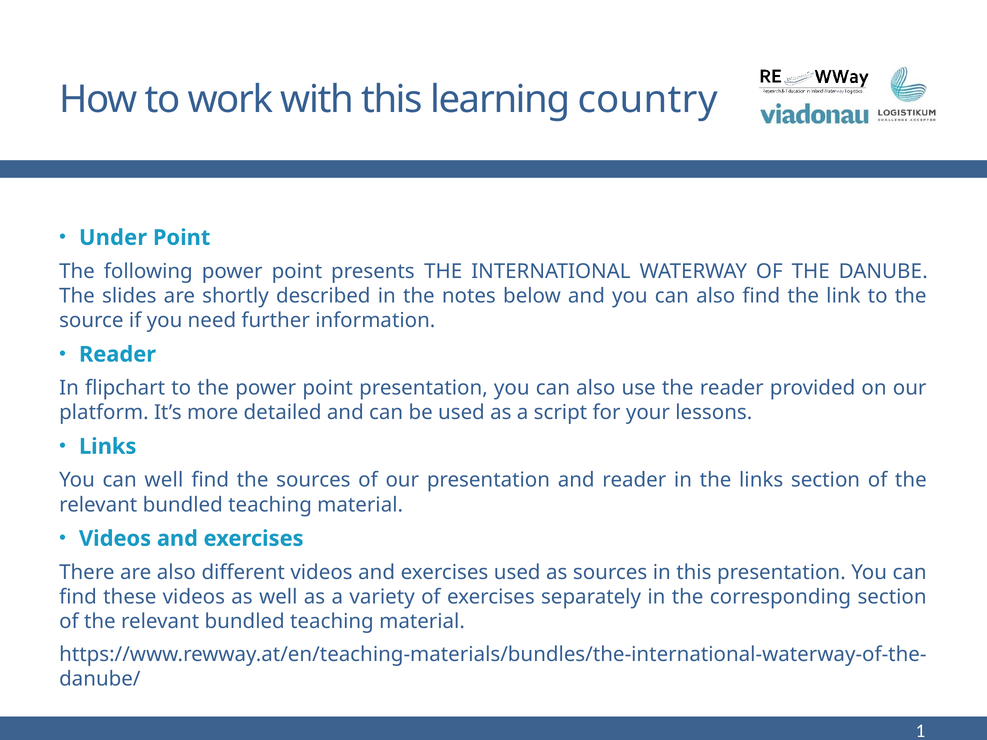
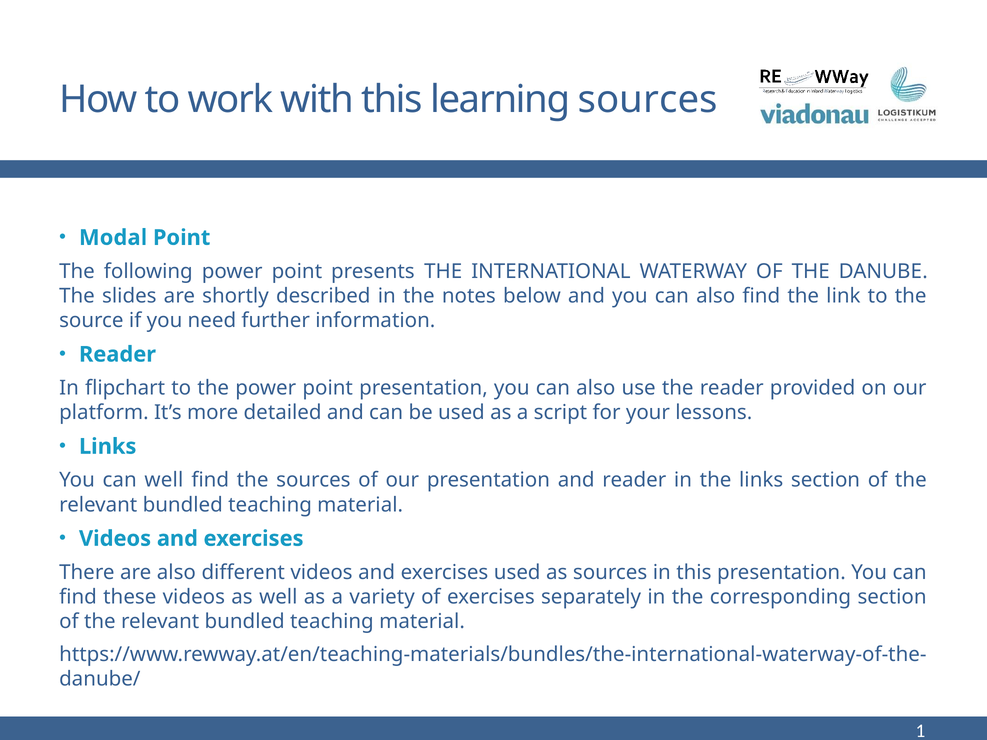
learning country: country -> sources (648, 100)
Under: Under -> Modal (113, 238)
